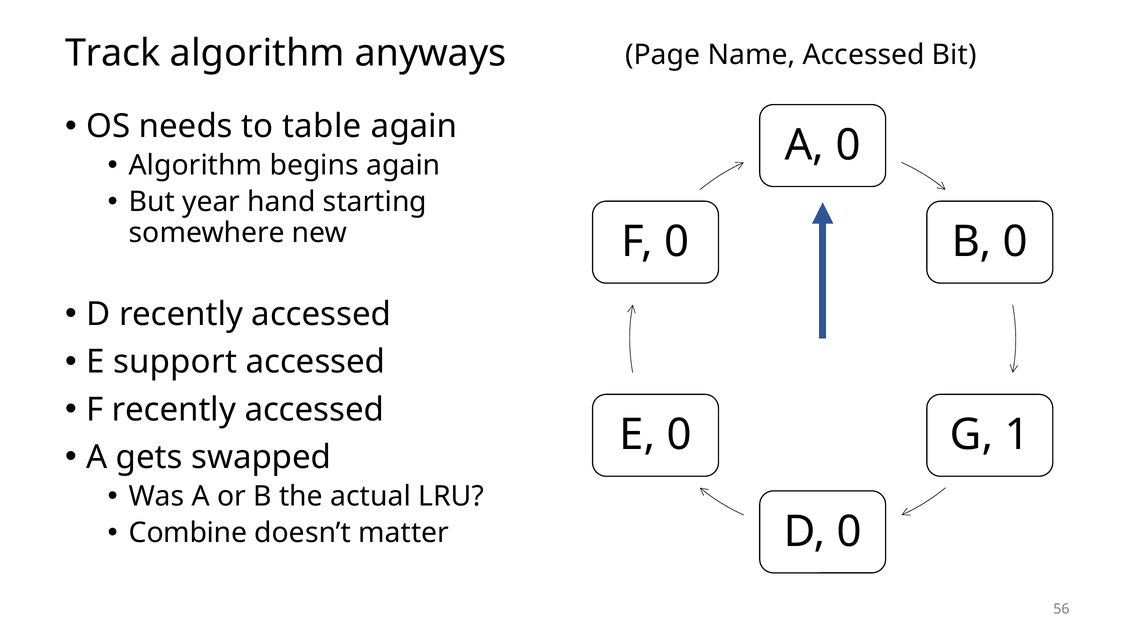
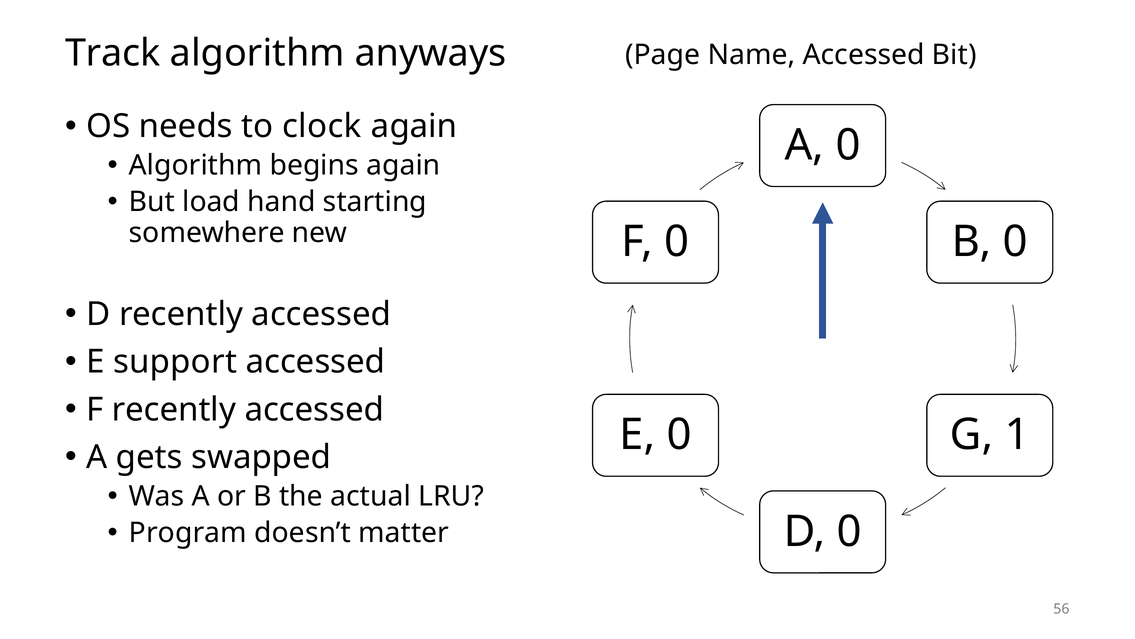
table: table -> clock (322, 126)
year: year -> load (211, 202)
Combine: Combine -> Program (188, 533)
